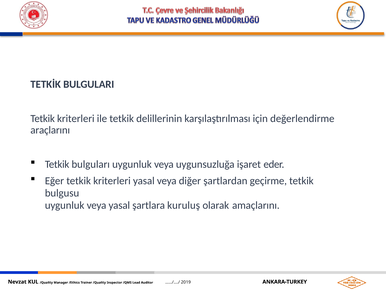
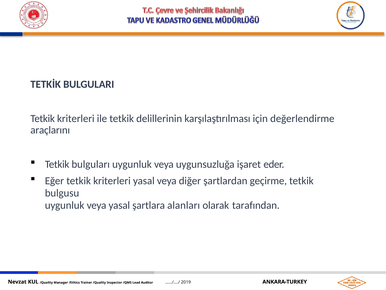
kuruluş: kuruluş -> alanları (184, 205)
amaçlarını: amaçlarını -> tarafından (256, 205)
